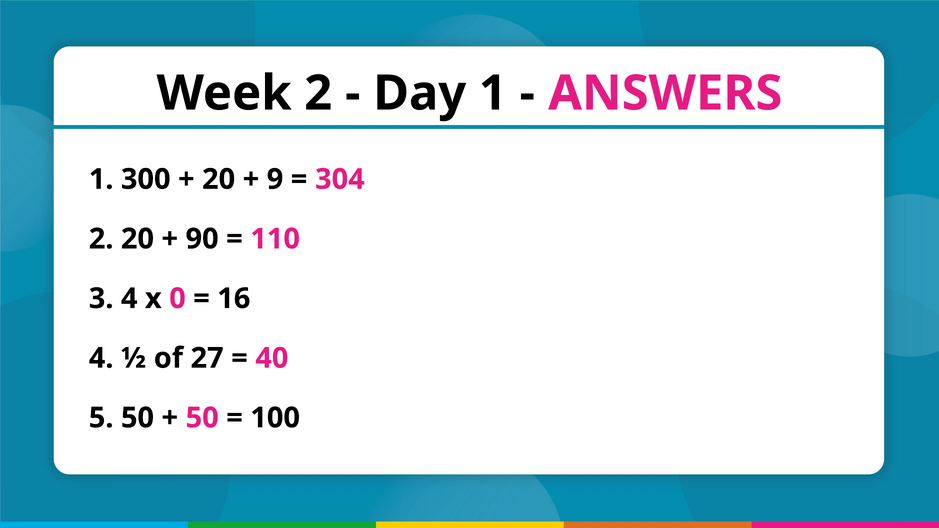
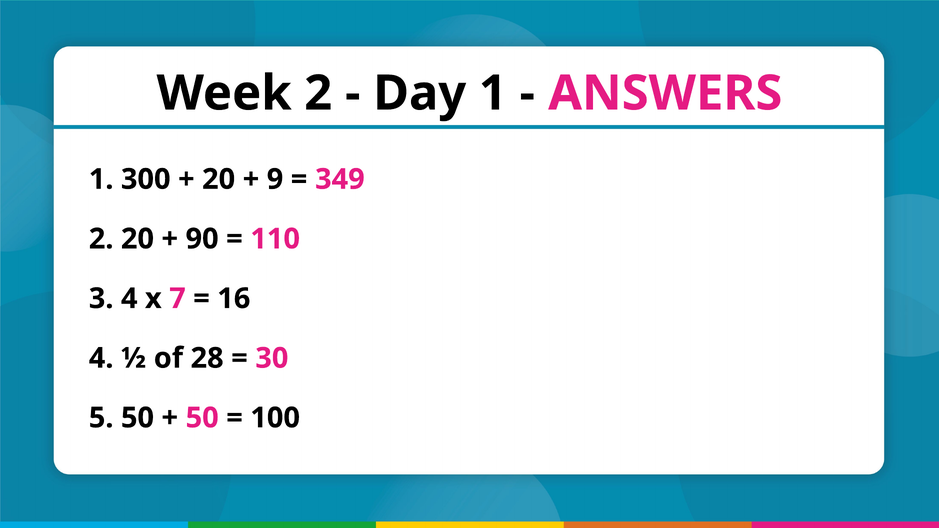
304: 304 -> 349 (340, 179)
0: 0 -> 7 (178, 299)
27: 27 -> 28 (207, 358)
40: 40 -> 30 (272, 358)
